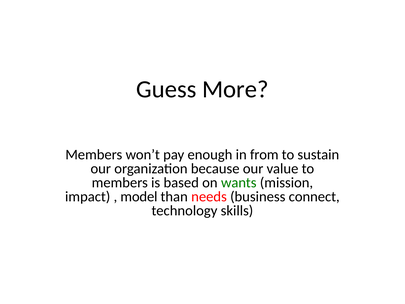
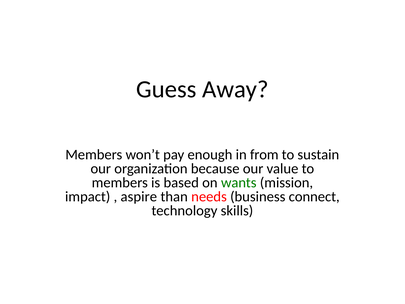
More: More -> Away (235, 89)
model: model -> aspire (139, 197)
